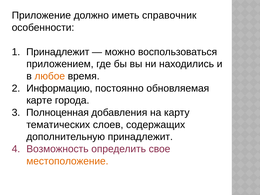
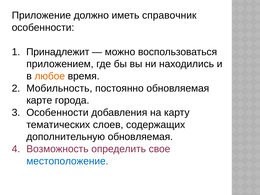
Информацию: Информацию -> Мобильность (59, 88)
Полноценная: Полноценная -> Особенности (57, 113)
дополнительную принадлежит: принадлежит -> обновляемая (140, 137)
местоположение colour: orange -> blue (67, 161)
